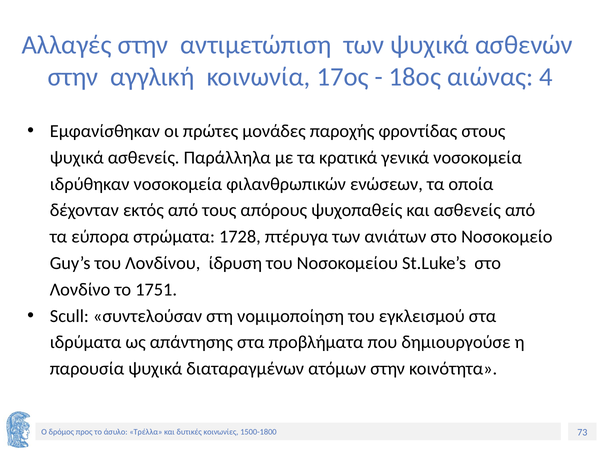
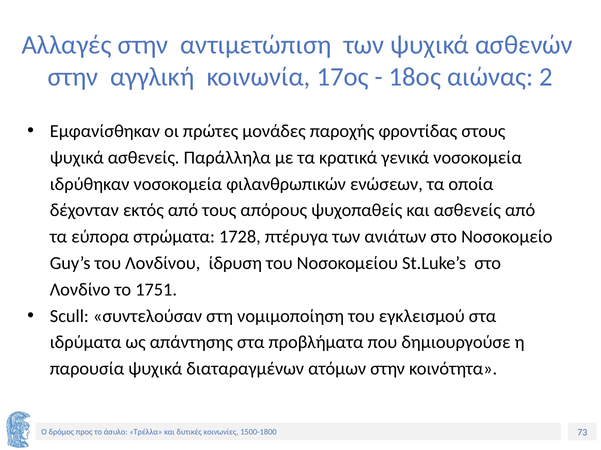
4: 4 -> 2 (546, 77)
